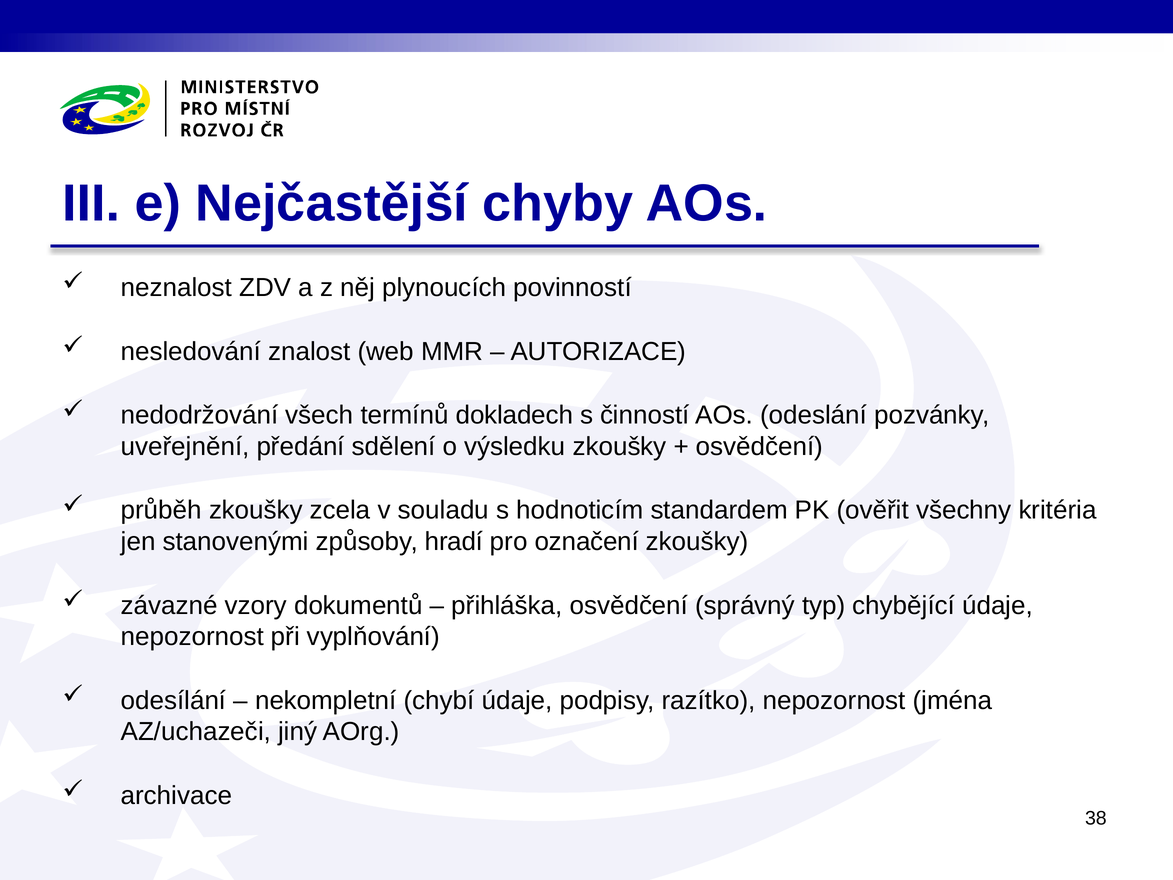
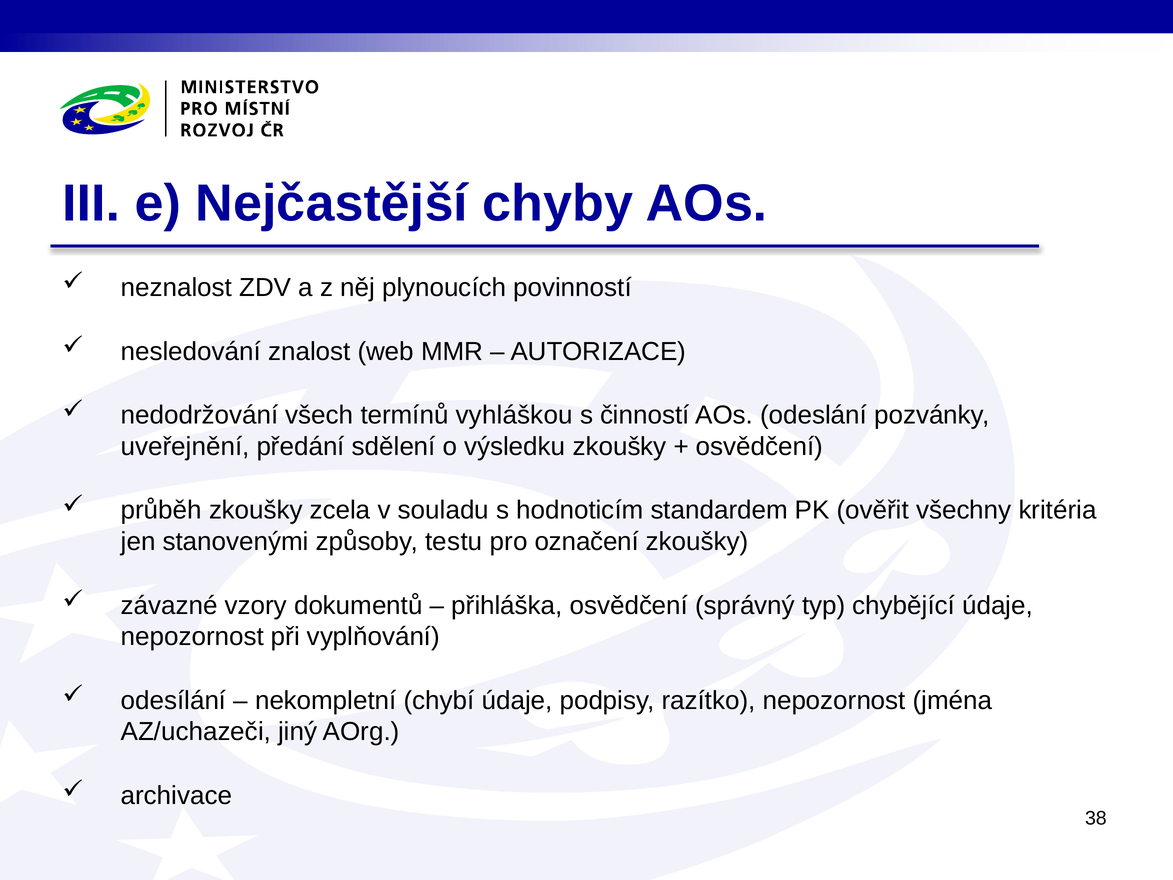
dokladech: dokladech -> vyhláškou (514, 415)
hradí: hradí -> testu (454, 541)
